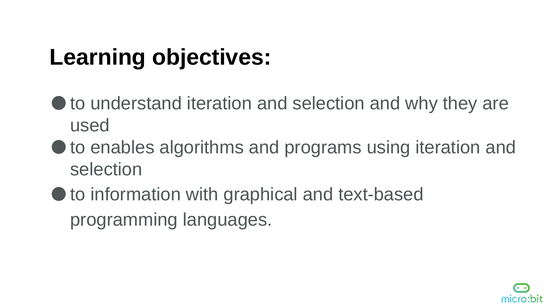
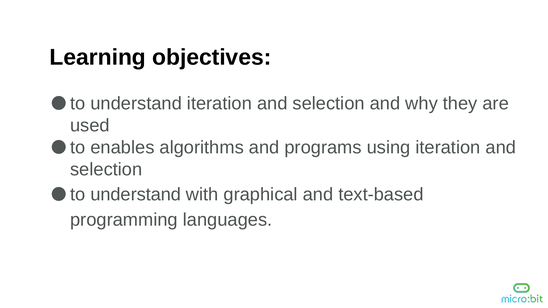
information: information -> understand (136, 195)
